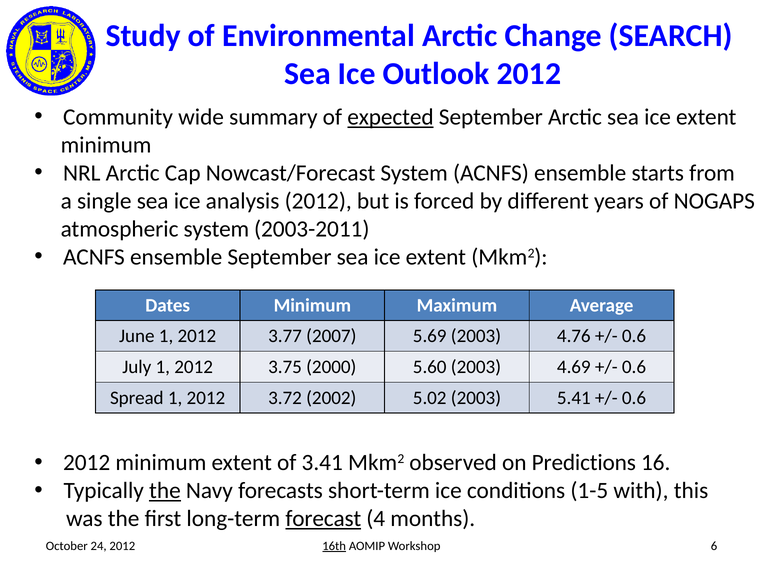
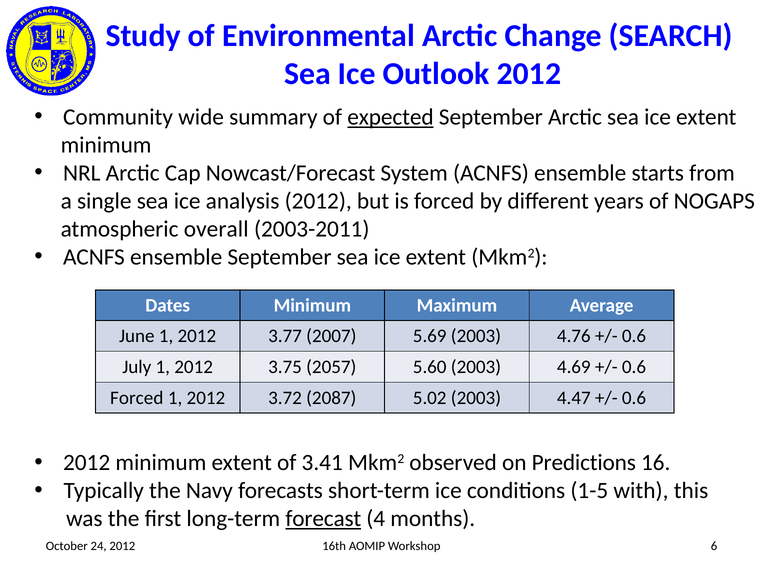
atmospheric system: system -> overall (216, 229)
2000: 2000 -> 2057 (331, 367)
Spread: Spread -> Forced (137, 398)
2002: 2002 -> 2087 (331, 398)
5.41: 5.41 -> 4.47 (574, 398)
the underline: present -> none (165, 491)
16th underline: present -> none (334, 546)
